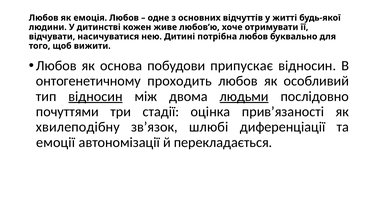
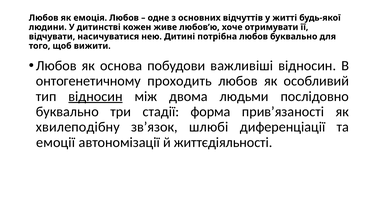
припускає: припускає -> важливіші (242, 66)
людьми underline: present -> none (244, 96)
почуттями: почуттями -> буквально (67, 112)
оцінка: оцінка -> форма (211, 112)
перекладається: перекладається -> життєдіяльності (223, 142)
